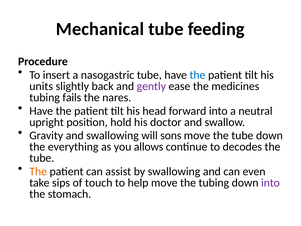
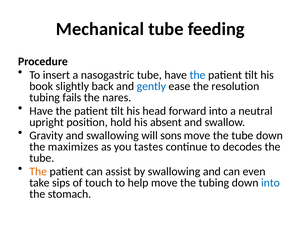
units: units -> book (41, 86)
gently colour: purple -> blue (151, 86)
medicines: medicines -> resolution (235, 86)
doctor: doctor -> absent (166, 122)
everything: everything -> maximizes (73, 147)
allows: allows -> tastes (148, 147)
into colour: purple -> blue (270, 183)
